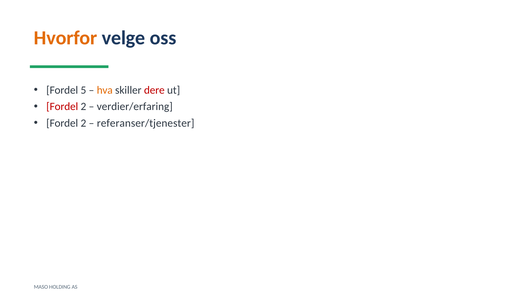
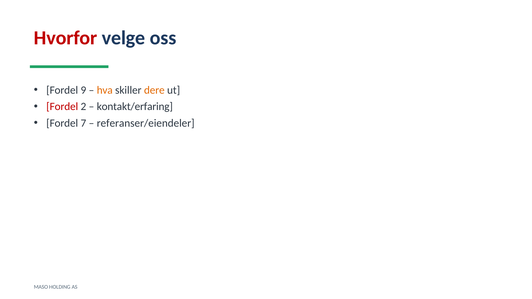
Hvorfor colour: orange -> red (66, 38)
5: 5 -> 9 (83, 90)
dere colour: red -> orange (154, 90)
verdier/erfaring: verdier/erfaring -> kontakt/erfaring (135, 107)
2: 2 -> 7 (83, 123)
referanser/tjenester: referanser/tjenester -> referanser/eiendeler (146, 123)
